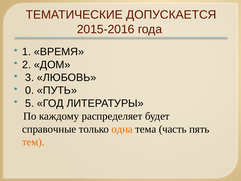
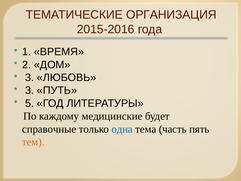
ДОПУСКАЕТСЯ: ДОПУСКАЕТСЯ -> ОРГАНИЗАЦИЯ (171, 15)
0: 0 -> 3 (30, 90)
распределяет: распределяет -> медицинские (112, 116)
одна colour: orange -> blue (122, 129)
